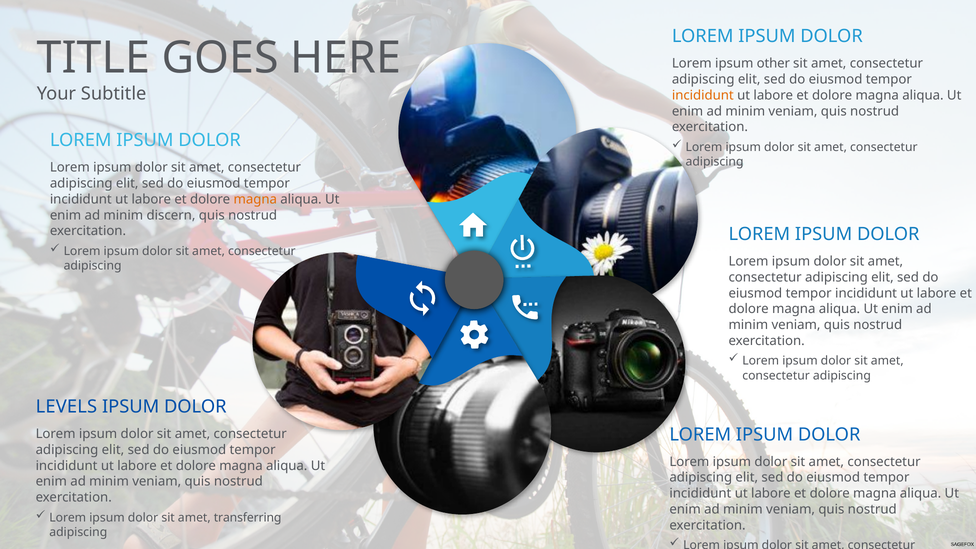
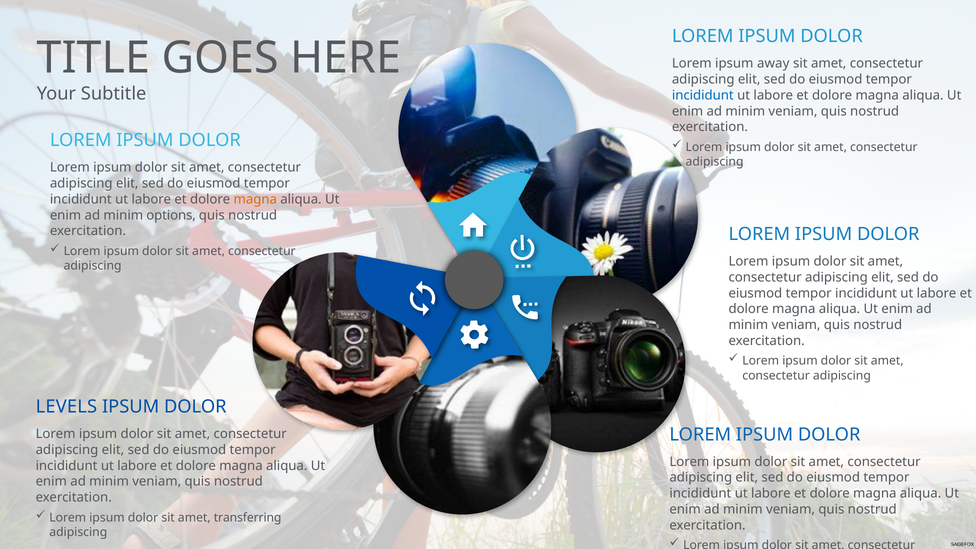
other: other -> away (773, 64)
incididunt colour: orange -> blue (703, 95)
discern: discern -> options (171, 215)
